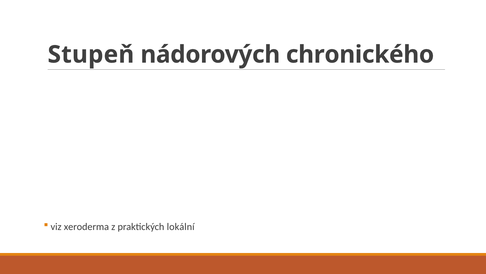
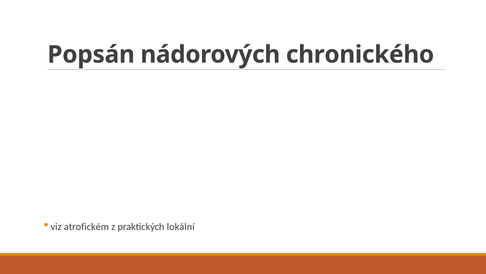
Stupeň: Stupeň -> Popsán (91, 54)
xeroderma: xeroderma -> atrofickém (86, 226)
